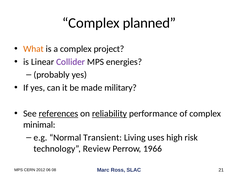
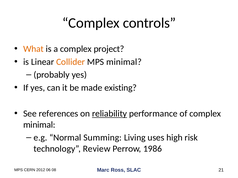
planned: planned -> controls (149, 23)
Collider colour: purple -> orange (71, 62)
MPS energies: energies -> minimal (124, 62)
military: military -> existing (121, 88)
references underline: present -> none (58, 114)
Transient: Transient -> Summing (103, 138)
1966: 1966 -> 1986 (153, 149)
